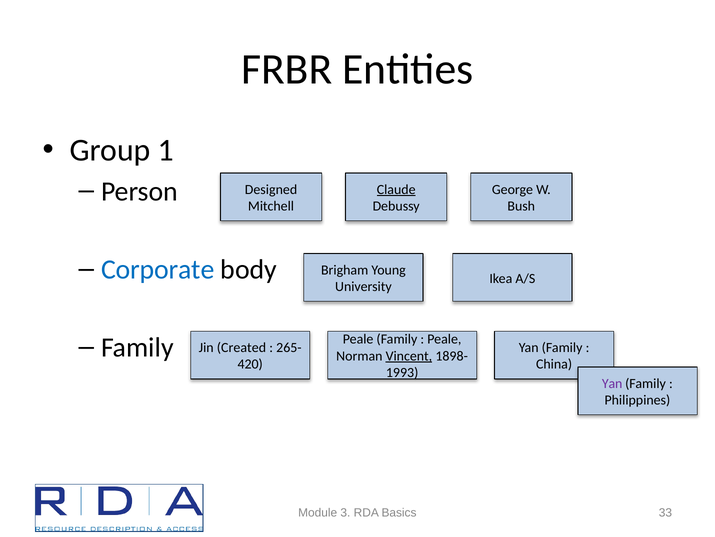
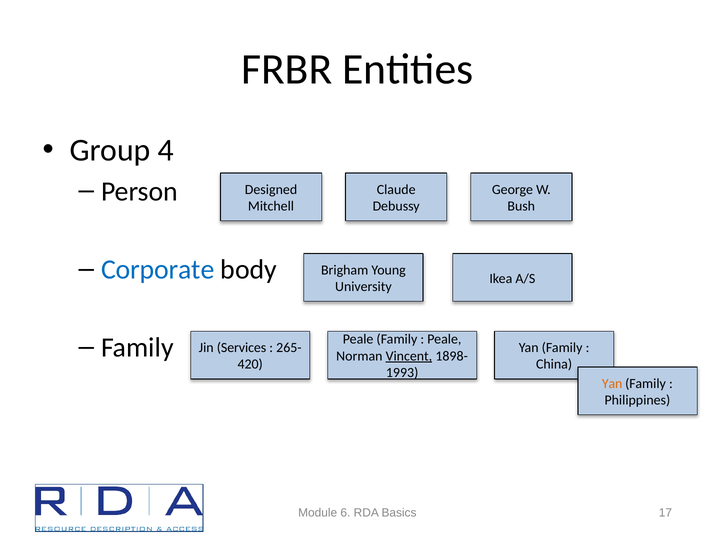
1: 1 -> 4 (166, 150)
Claude underline: present -> none (396, 189)
Created: Created -> Services (242, 347)
Yan colour: purple -> orange (612, 383)
3: 3 -> 6 (345, 512)
33: 33 -> 17 (665, 512)
